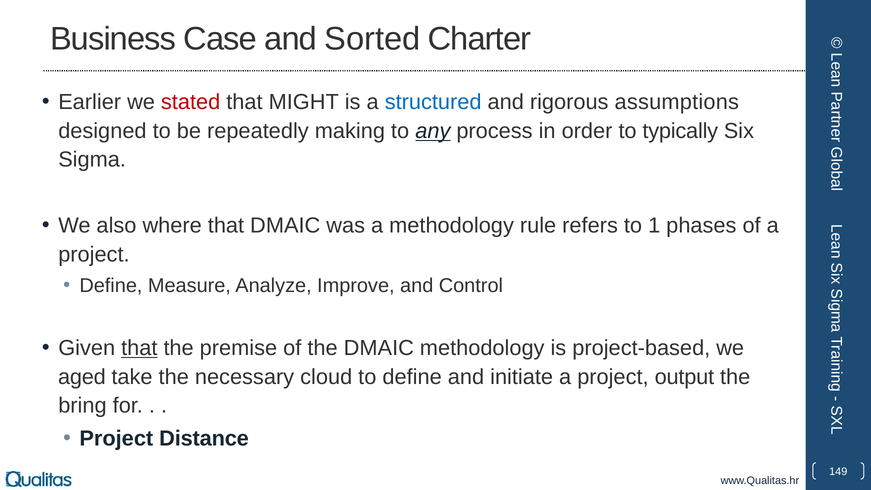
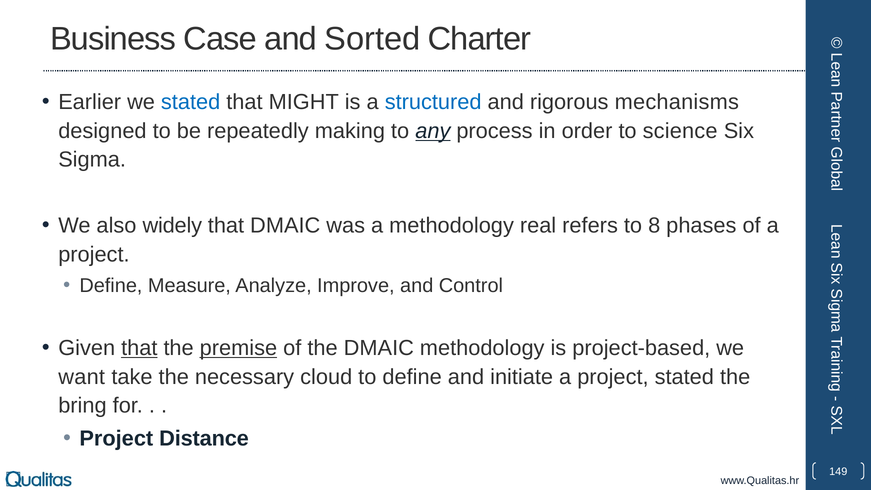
stated colour: red -> blue (191, 102)
assumptions: assumptions -> mechanisms (677, 102)
typically: typically -> science (680, 131)
where: where -> widely (172, 226)
rule: rule -> real (538, 226)
1: 1 -> 8 (654, 226)
premise underline: none -> present (238, 348)
aged: aged -> want (82, 377)
project output: output -> stated (684, 377)
